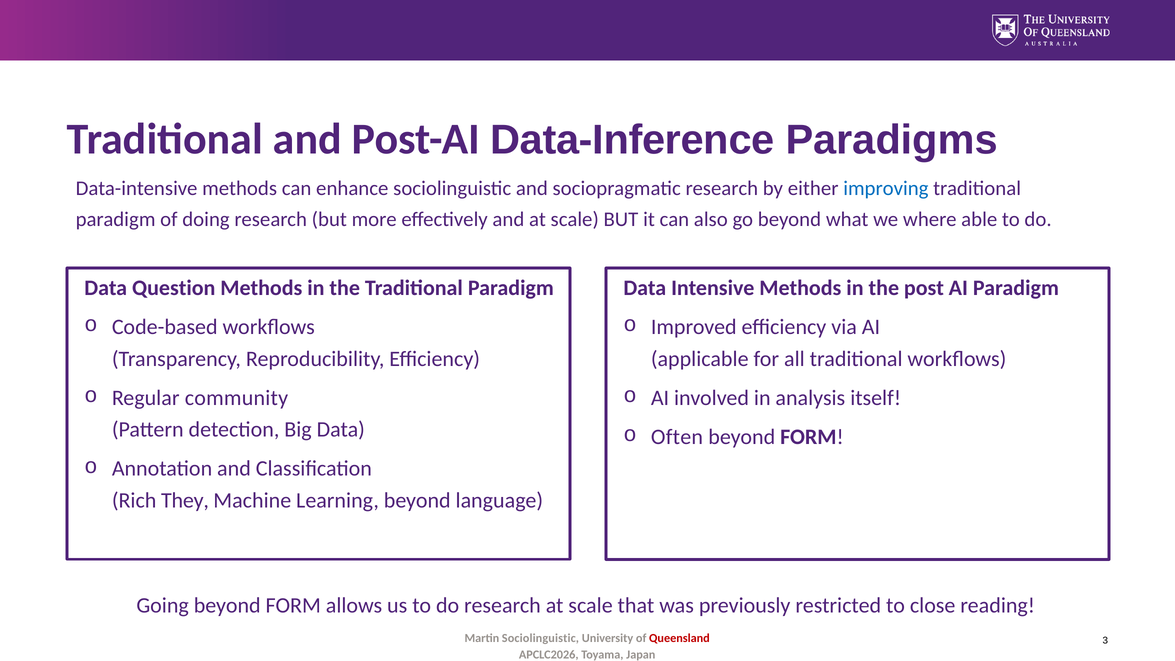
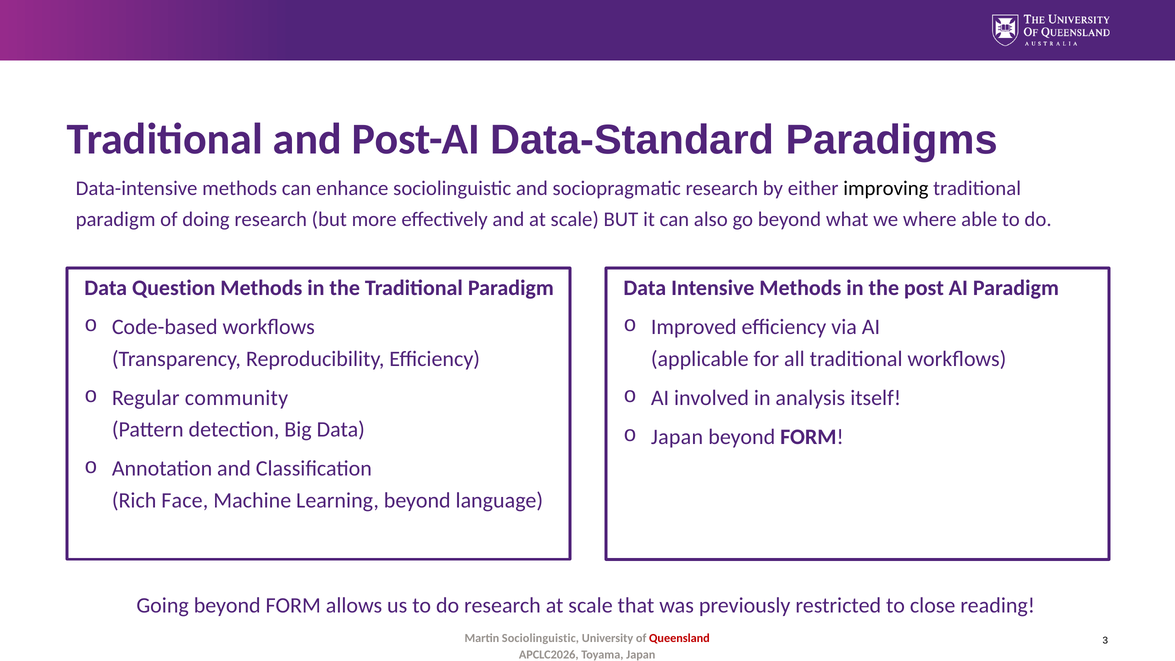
Data-Inference: Data-Inference -> Data-Standard (632, 140)
improving colour: blue -> black (886, 188)
Often: Often -> Japan (677, 437)
They: They -> Face (185, 500)
